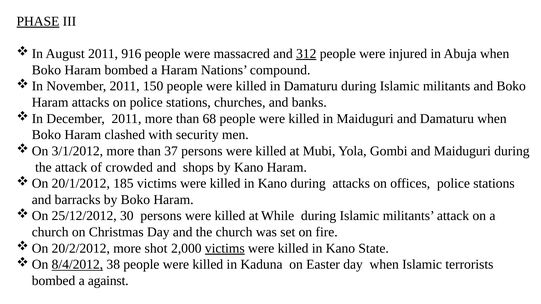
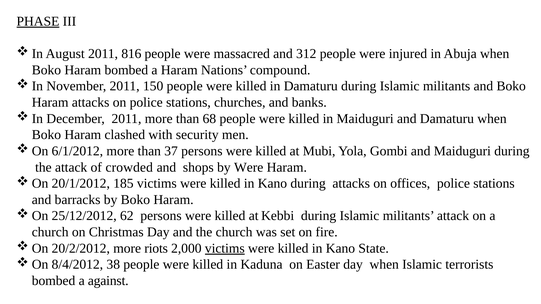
916: 916 -> 816 (131, 54)
312 underline: present -> none (306, 54)
3/1/2012: 3/1/2012 -> 6/1/2012 (77, 151)
by Kano: Kano -> Were (249, 167)
30: 30 -> 62 (127, 216)
While: While -> Kebbi (278, 216)
shot: shot -> riots (156, 249)
8/4/2012 underline: present -> none (77, 265)
